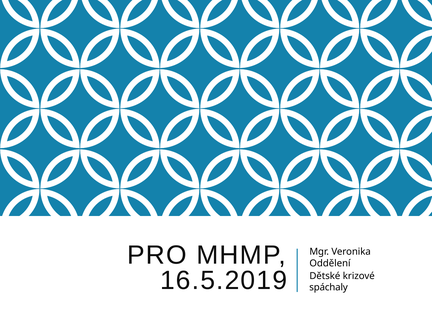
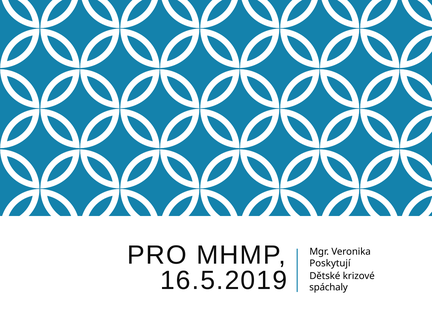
Oddělení: Oddělení -> Poskytují (330, 263)
